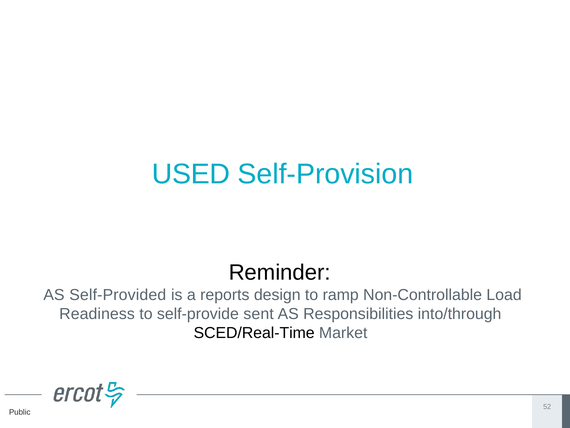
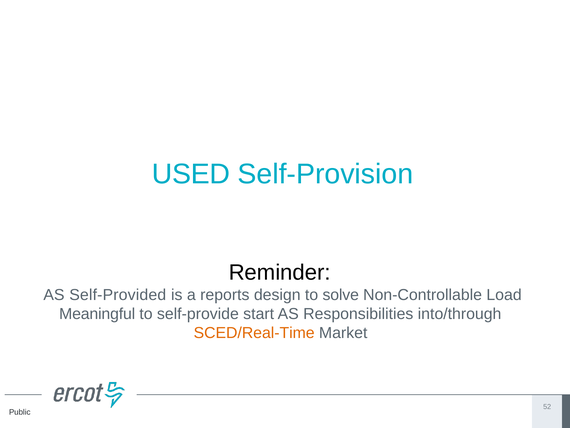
ramp: ramp -> solve (341, 295)
Readiness: Readiness -> Meaningful (97, 314)
sent: sent -> start (259, 314)
SCED/Real-Time colour: black -> orange (254, 333)
